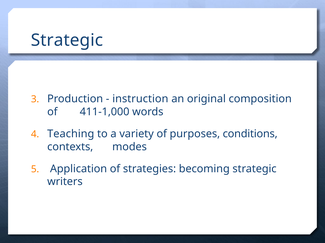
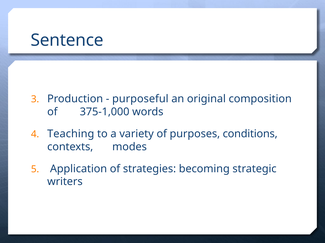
Strategic: Strategic -> Sentence (67, 40)
instruction: instruction -> purposeful (140, 99)
411-1,000: 411-1,000 -> 375-1,000 (105, 112)
